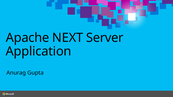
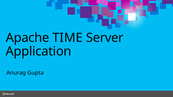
NEXT: NEXT -> TIME (68, 38)
